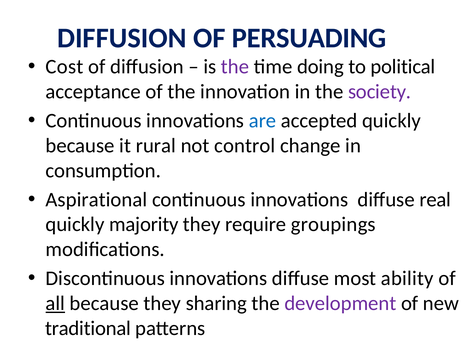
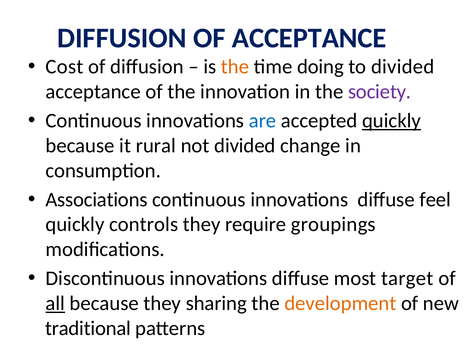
OF PERSUADING: PERSUADING -> ACCEPTANCE (309, 38)
the colour: purple -> orange (235, 67)
to political: political -> divided (403, 67)
quickly underline: none -> present (392, 121)
not control: control -> divided (245, 146)
Aspirational: Aspirational -> Associations (97, 200)
real: real -> feel (435, 200)
majority: majority -> controls (144, 225)
ability: ability -> target (407, 279)
development colour: purple -> orange (340, 304)
